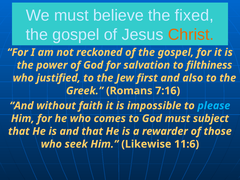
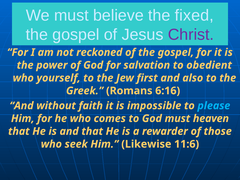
Christ colour: orange -> purple (191, 35)
filthiness: filthiness -> obedient (209, 65)
justified: justified -> yourself (59, 78)
7:16: 7:16 -> 6:16 (168, 91)
subject: subject -> heaven (211, 119)
